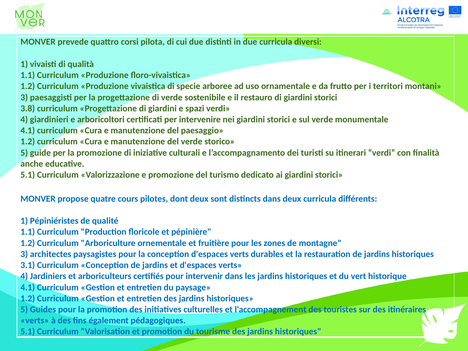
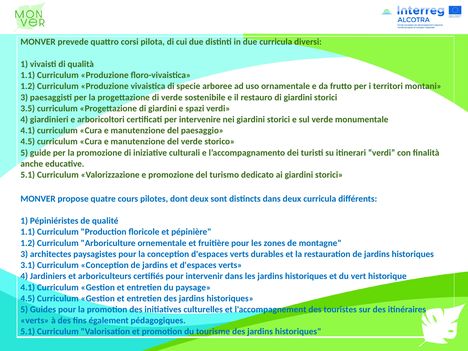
3.8: 3.8 -> 3.5 (28, 108)
1.2: 1.2 -> 4.5 (28, 142)
1.2: 1.2 -> 4.5 (28, 298)
